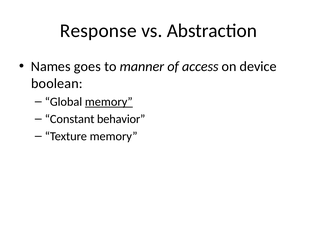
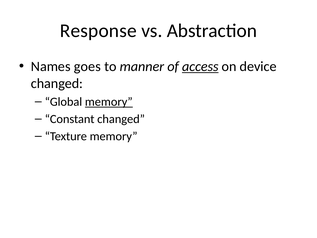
access underline: none -> present (200, 67)
boolean: boolean -> changed (57, 83)
Constant behavior: behavior -> changed (121, 119)
